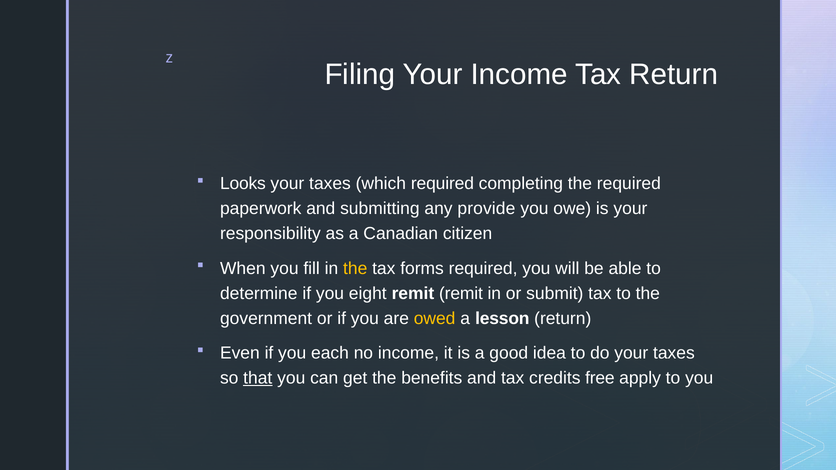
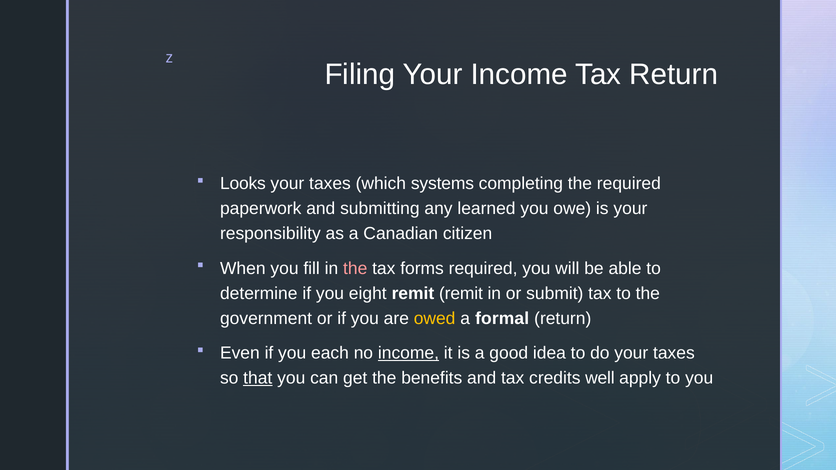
which required: required -> systems (442, 184)
provide: provide -> learned (486, 209)
the colour: yellow -> pink (355, 269)
lesson: lesson -> formal (502, 319)
income underline: none -> present (408, 353)
free: free -> well (600, 378)
